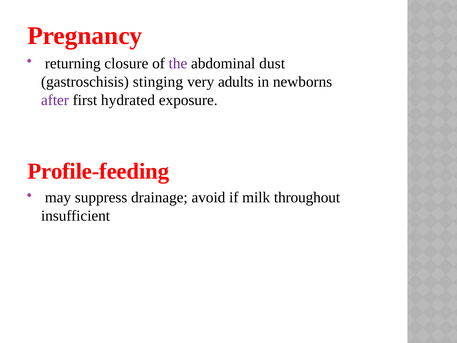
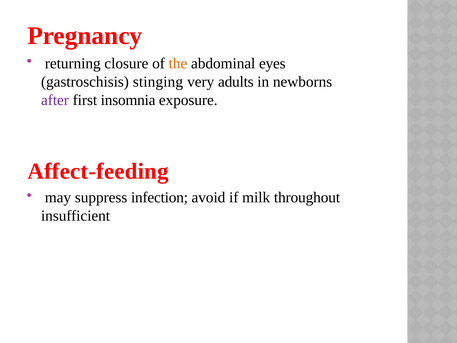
the colour: purple -> orange (178, 63)
dust: dust -> eyes (272, 63)
hydrated: hydrated -> insomnia (128, 100)
Profile-feeding: Profile-feeding -> Affect-feeding (98, 171)
drainage: drainage -> infection (159, 197)
